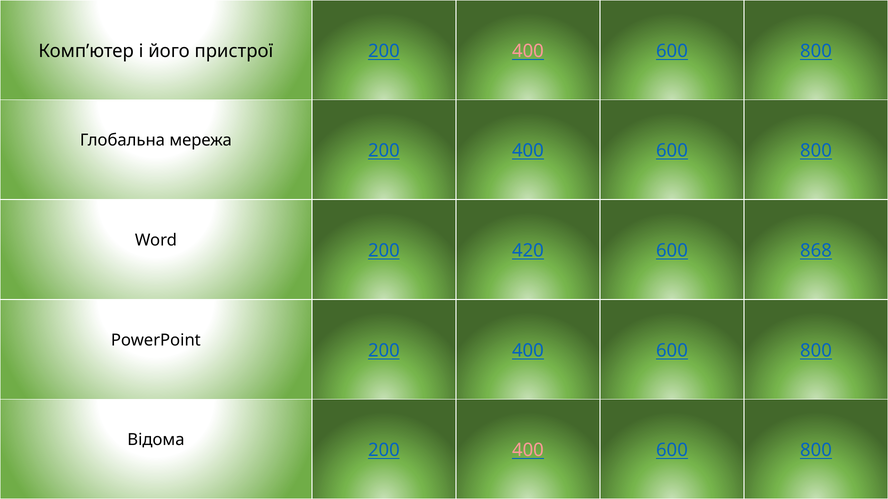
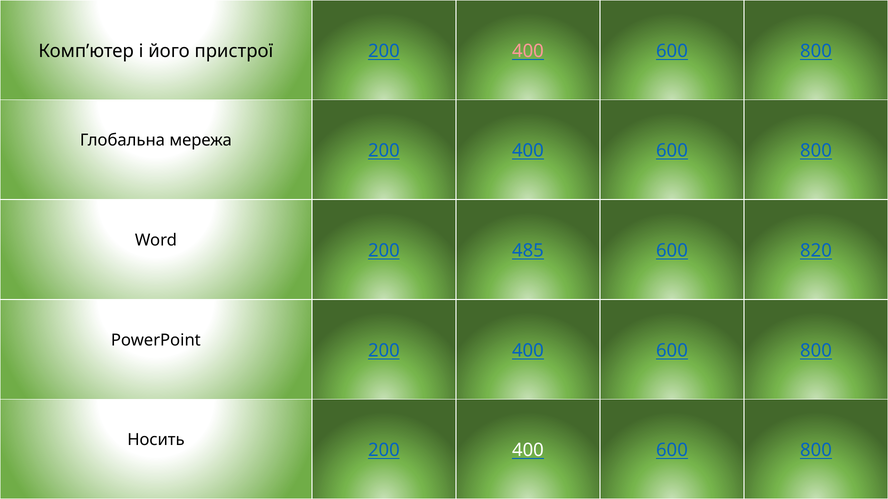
420: 420 -> 485 (528, 251)
868: 868 -> 820 (816, 251)
Відома: Відома -> Носить (156, 440)
400 colour: pink -> white (528, 451)
